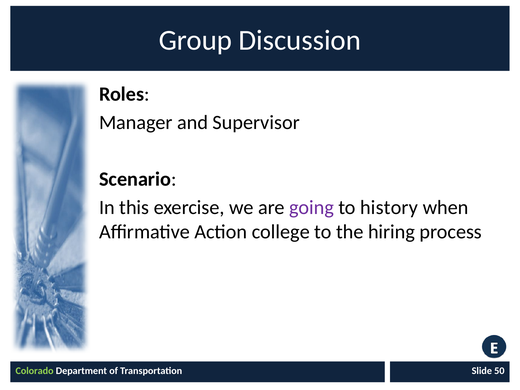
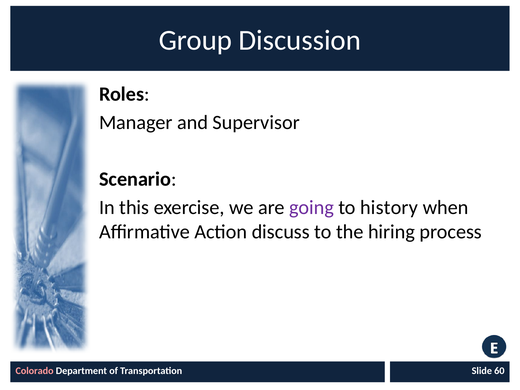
college: college -> discuss (281, 232)
Colorado colour: light green -> pink (35, 371)
50: 50 -> 60 (499, 371)
